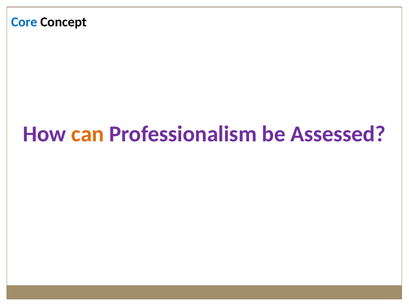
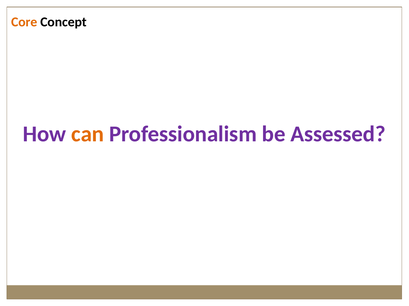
Core colour: blue -> orange (24, 22)
